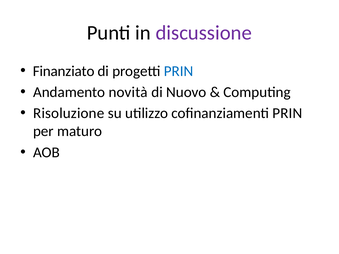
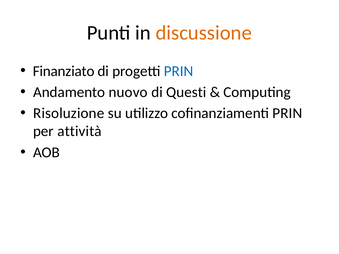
discussione colour: purple -> orange (204, 33)
novità: novità -> nuovo (128, 92)
Nuovo: Nuovo -> Questi (186, 92)
maturo: maturo -> attività (80, 131)
